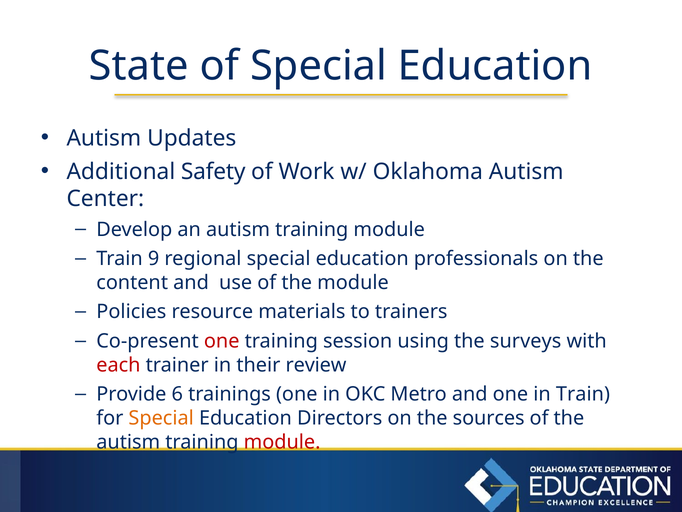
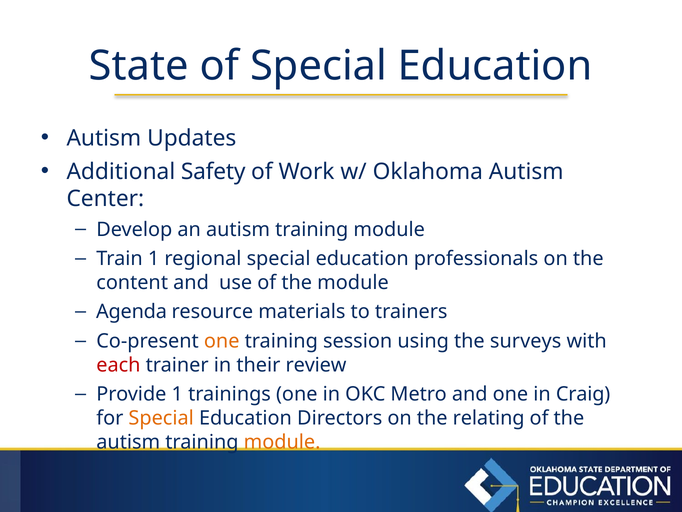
Train 9: 9 -> 1 (154, 259)
Policies: Policies -> Agenda (131, 312)
one colour: red -> orange (222, 341)
Provide 6: 6 -> 1 (177, 394)
in Train: Train -> Craig (583, 394)
sources: sources -> relating (489, 418)
module colour: red -> orange (282, 442)
